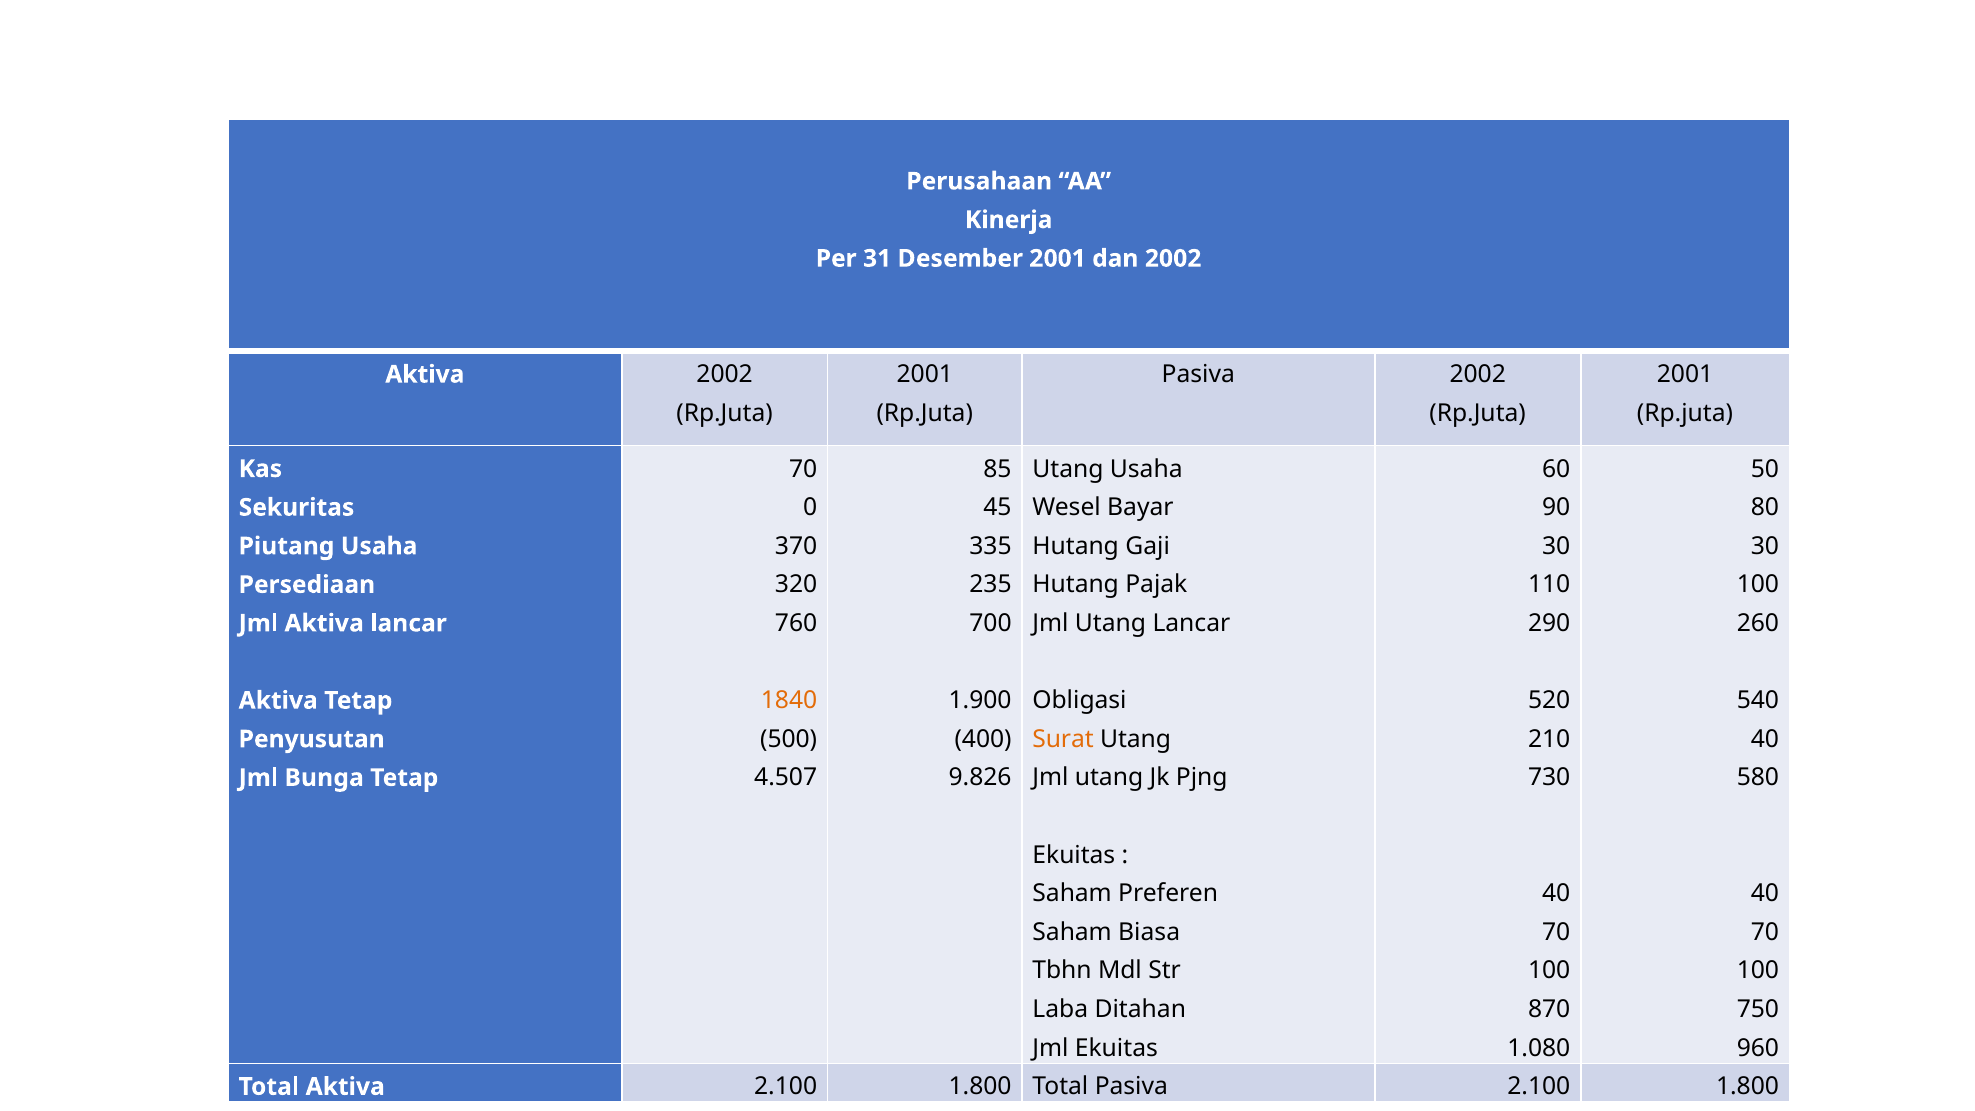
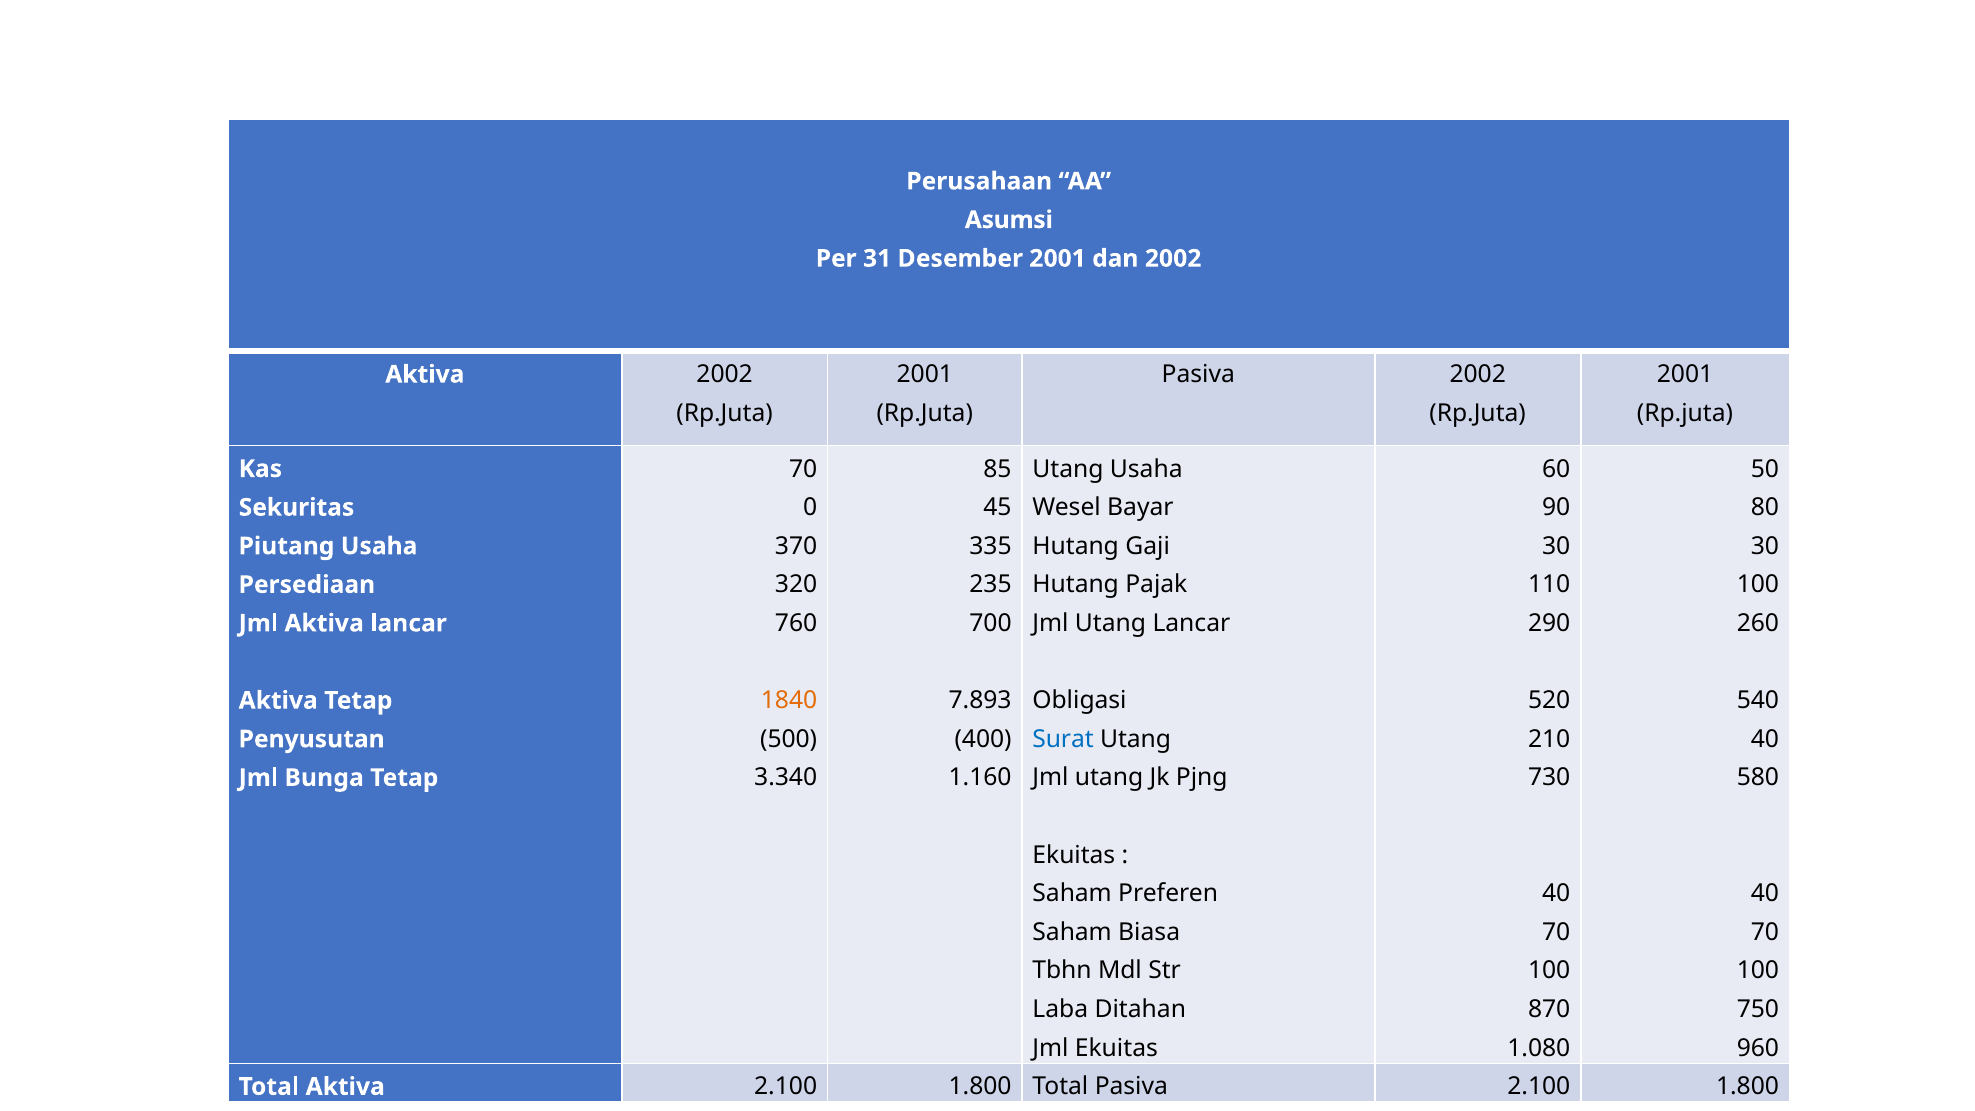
Kinerja: Kinerja -> Asumsi (1009, 220)
1.900: 1.900 -> 7.893 (980, 701)
Surat colour: orange -> blue (1063, 739)
4.507: 4.507 -> 3.340 (786, 778)
9.826: 9.826 -> 1.160 (980, 778)
